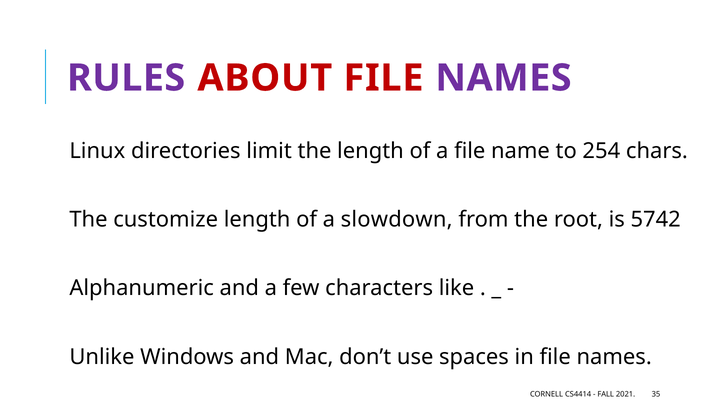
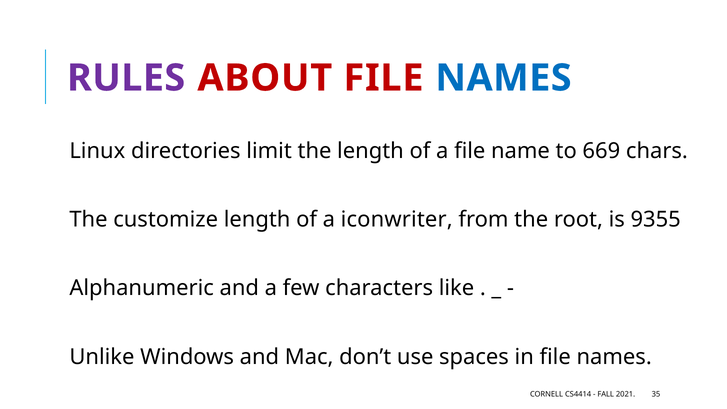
NAMES colour: purple -> blue (503, 78)
254: 254 -> 669 (601, 151)
slowdown: slowdown -> iconwriter (397, 219)
5742: 5742 -> 9355 (656, 219)
